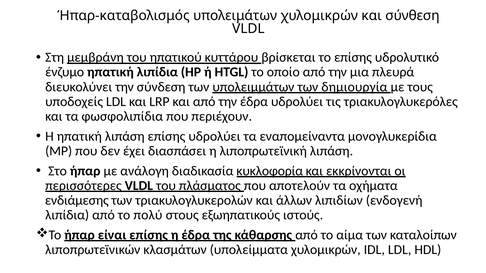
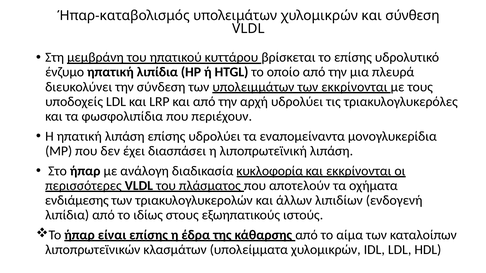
των δημιουργία: δημιουργία -> εκκρίνονται (354, 87)
την έδρα: έδρα -> αρχή (254, 102)
πολύ: πολύ -> ιδίως (148, 215)
